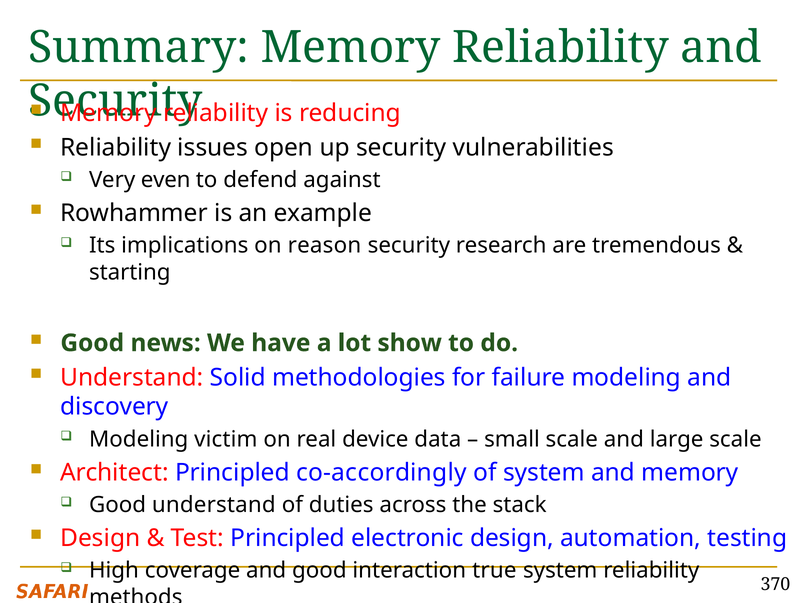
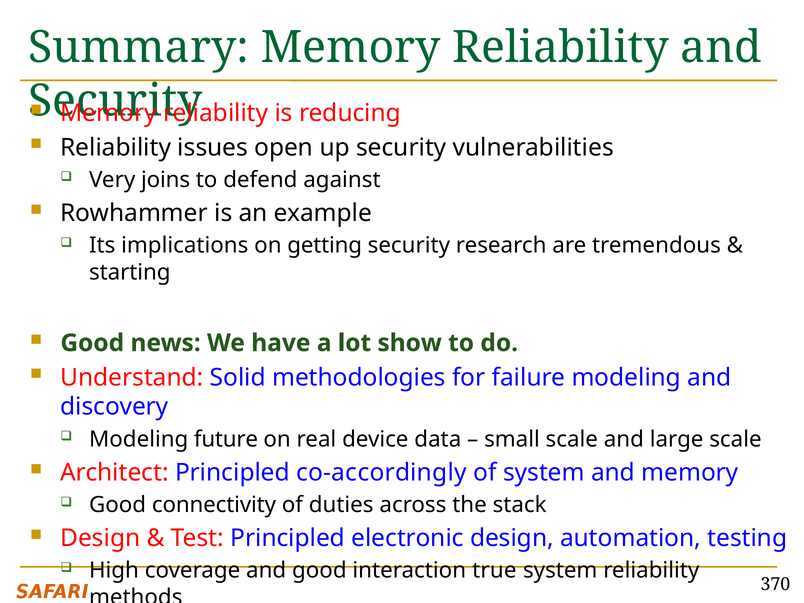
even: even -> joins (166, 180)
reason: reason -> getting (325, 246)
victim: victim -> future (226, 439)
Good understand: understand -> connectivity (214, 505)
